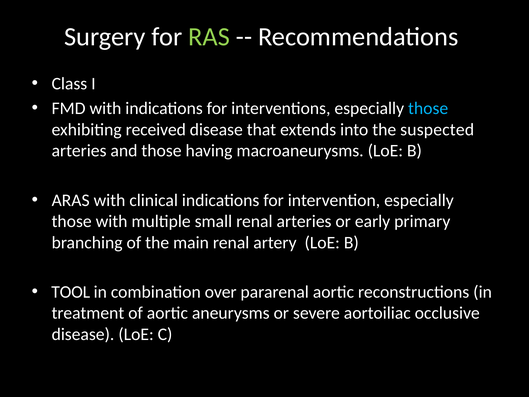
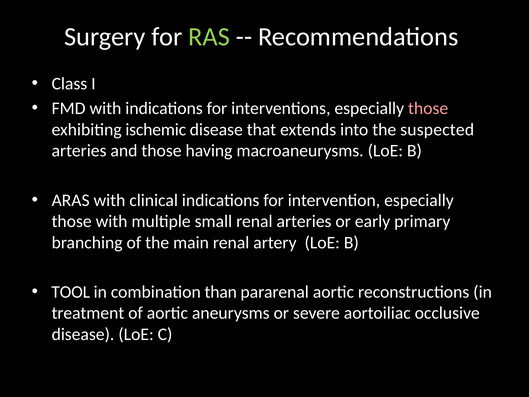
those colour: light blue -> pink (428, 108)
received: received -> ischemic (156, 130)
over: over -> than (221, 292)
